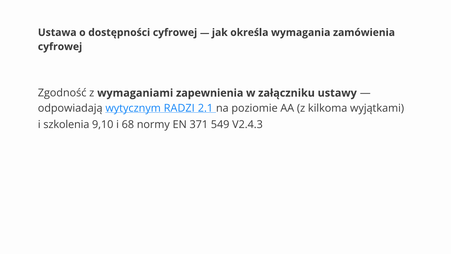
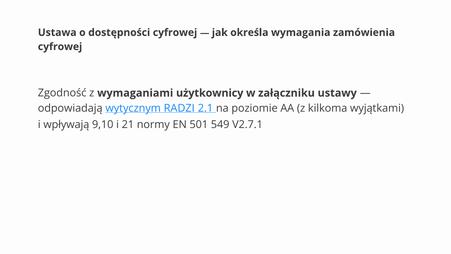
zapewnienia: zapewnienia -> użytkownicy (210, 93)
szkolenia: szkolenia -> wpływają (66, 124)
68: 68 -> 21 (128, 124)
371: 371 -> 501 (199, 124)
V2.4.3: V2.4.3 -> V2.7.1 (248, 124)
